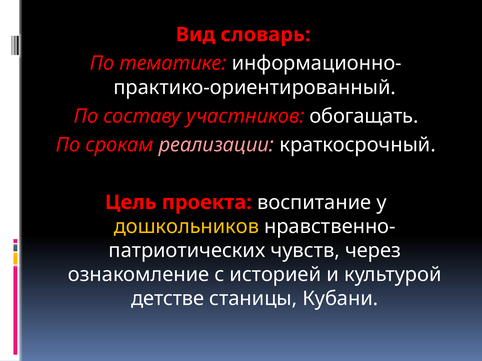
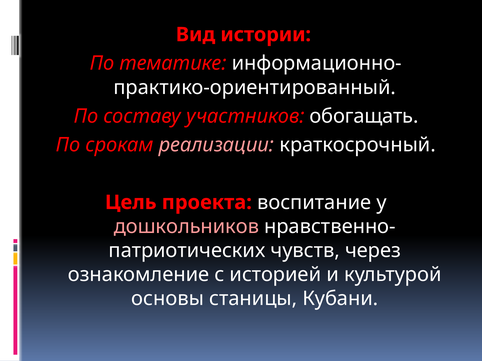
словарь: словарь -> истории (266, 35)
дошкольников colour: yellow -> pink (186, 227)
детстве: детстве -> основы (168, 299)
